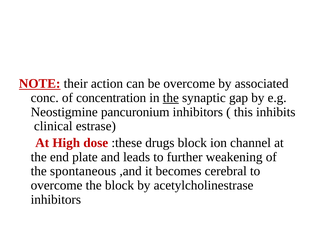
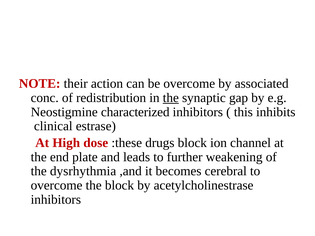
NOTE underline: present -> none (40, 84)
concentration: concentration -> redistribution (111, 98)
pancuronium: pancuronium -> characterized (135, 112)
spontaneous: spontaneous -> dysrhythmia (83, 171)
